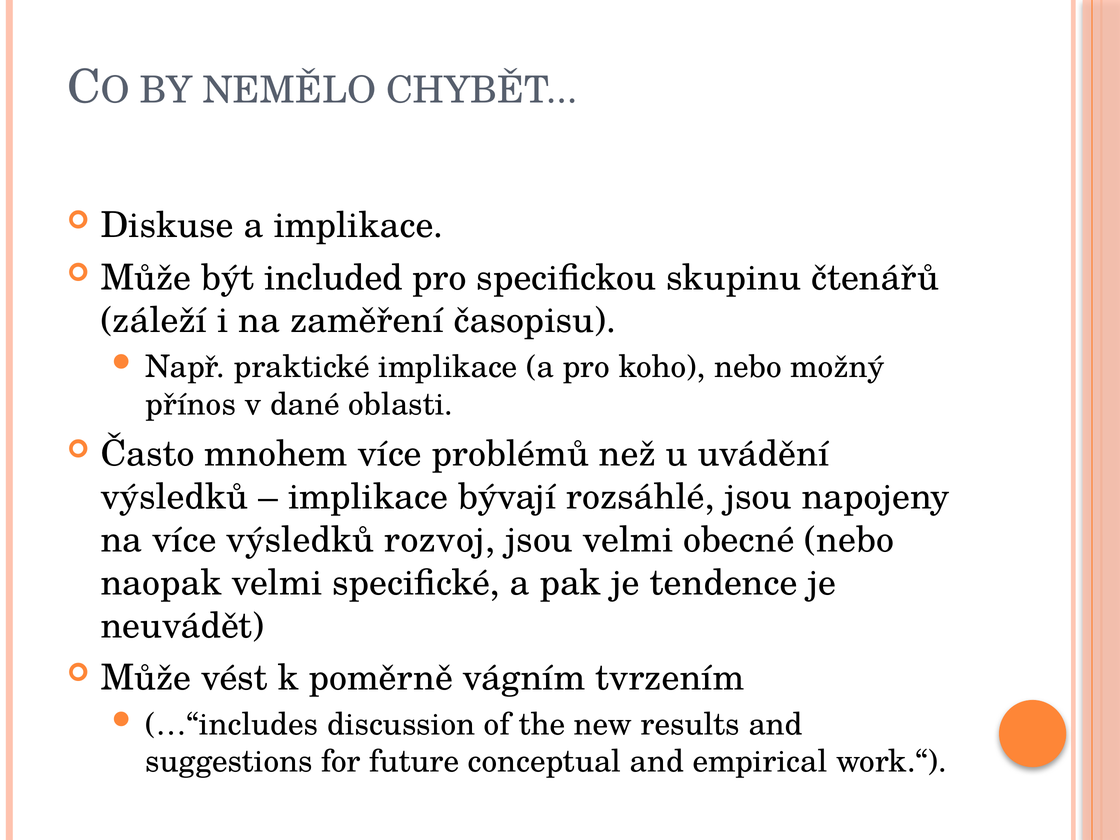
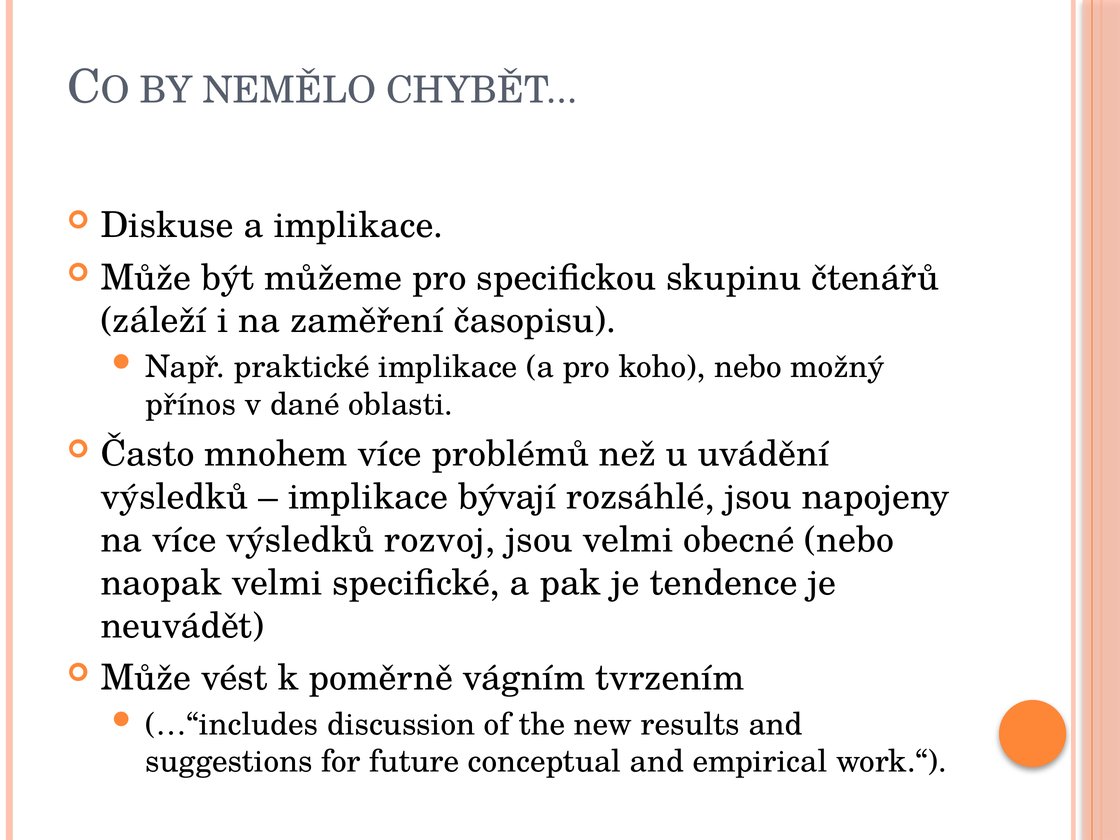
included: included -> můžeme (333, 278)
